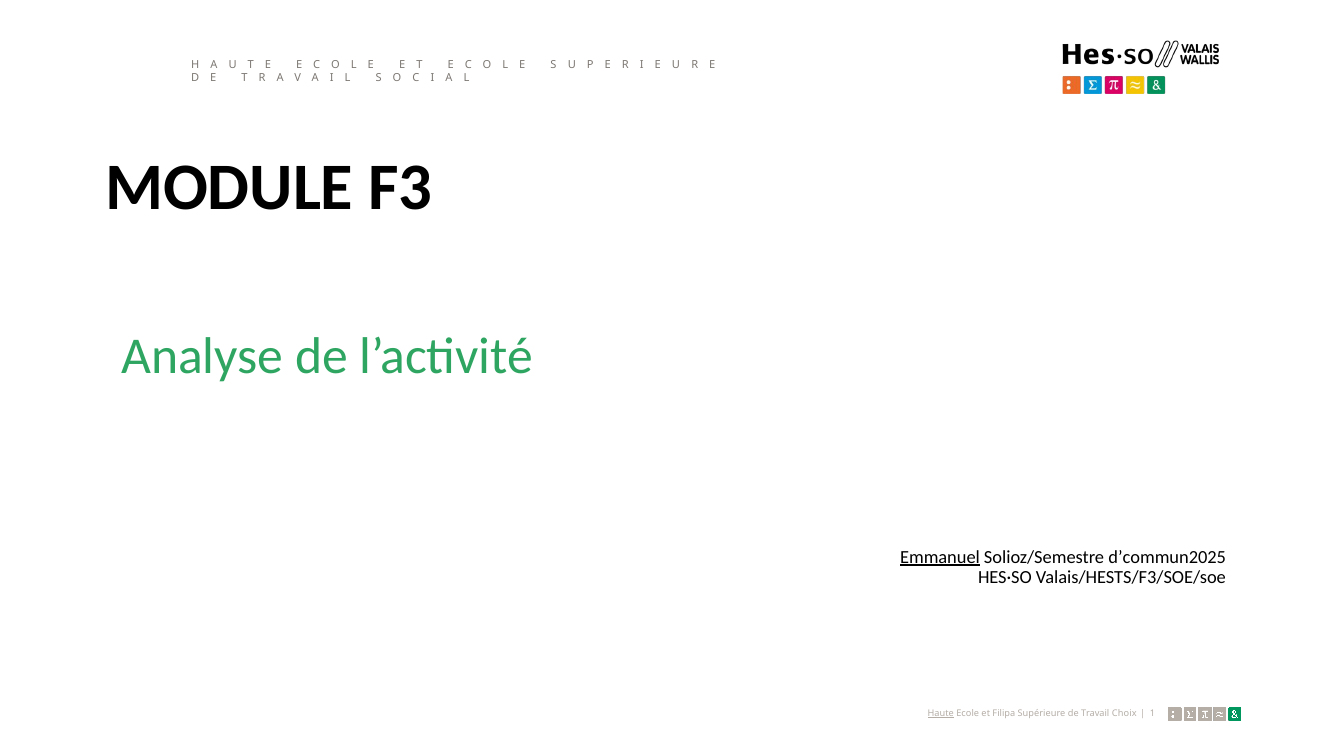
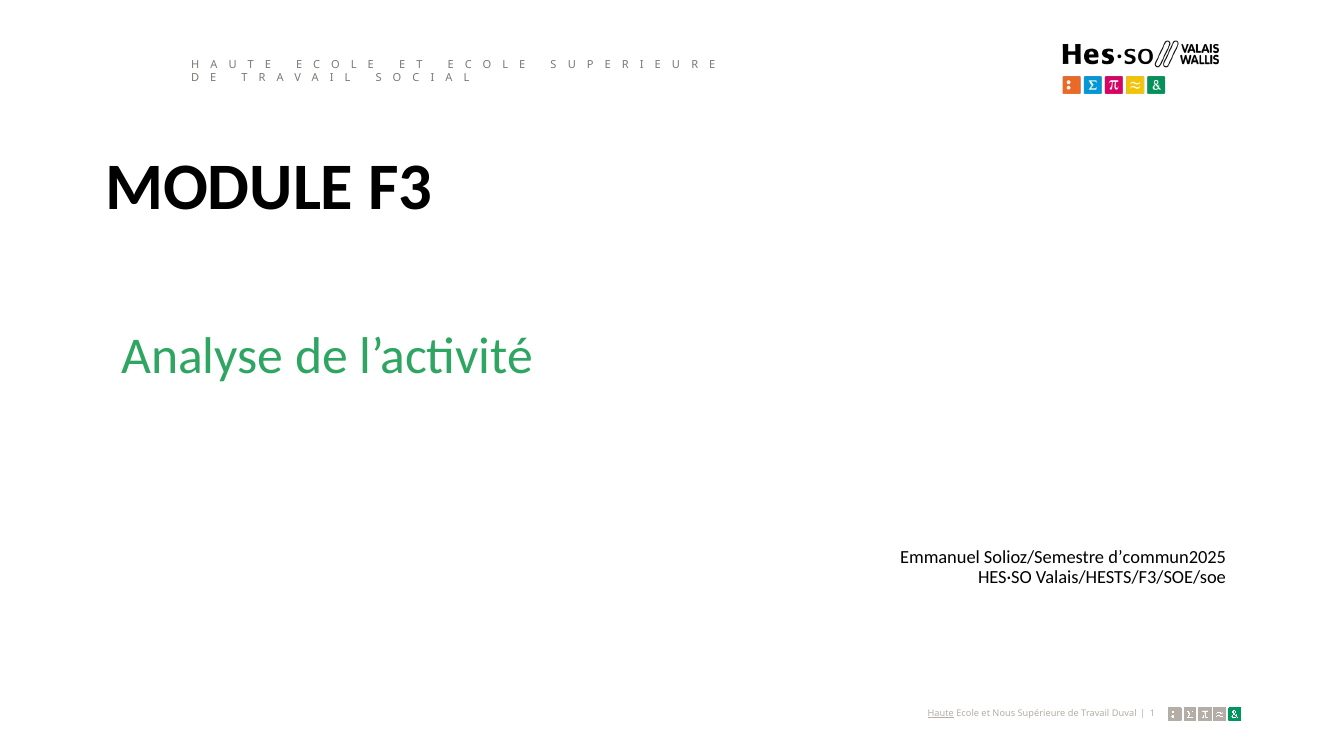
Emmanuel underline: present -> none (940, 557)
Filipa: Filipa -> Nous (1004, 714)
Choix: Choix -> Duval (1124, 714)
